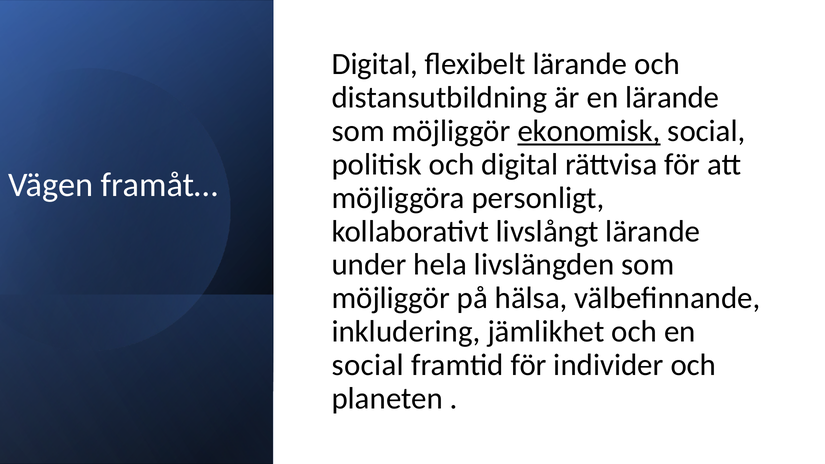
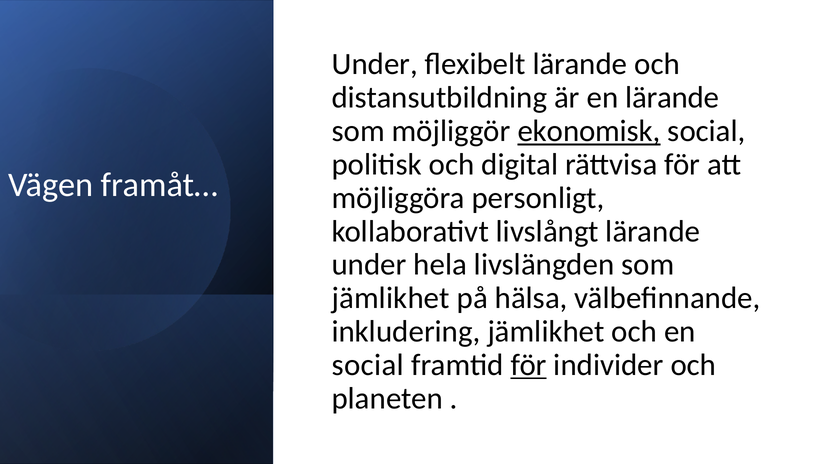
Digital: Digital -> Under (375, 64)
möjliggör: möjliggör -> jämlikhet (391, 298)
för underline: none -> present (529, 365)
